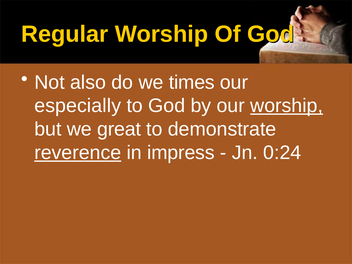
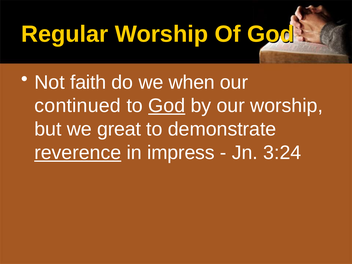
also: also -> faith (88, 82)
times: times -> when (192, 82)
especially: especially -> continued (78, 106)
God underline: none -> present (167, 106)
worship underline: present -> none (287, 106)
0:24: 0:24 -> 3:24 (282, 153)
